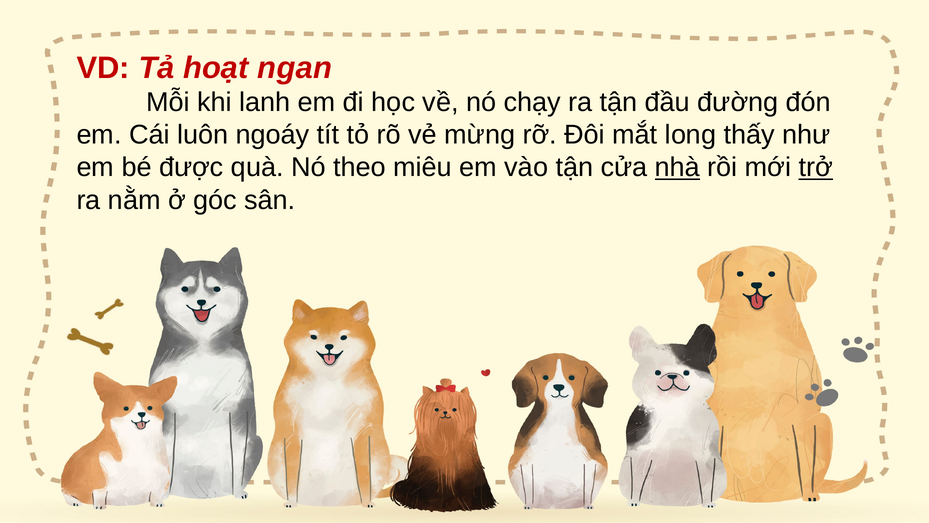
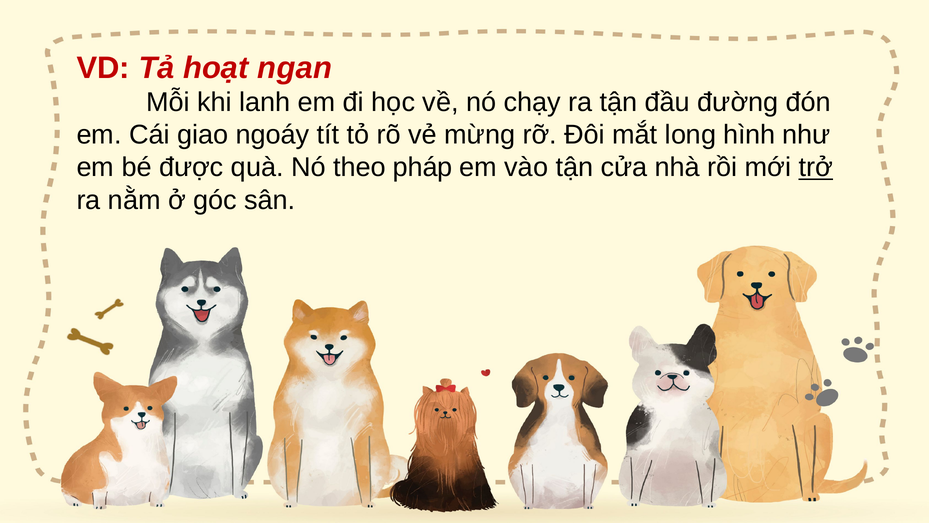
luôn: luôn -> giao (203, 135)
thấy: thấy -> hình (749, 135)
miêu: miêu -> pháp (423, 167)
nhà underline: present -> none (677, 167)
